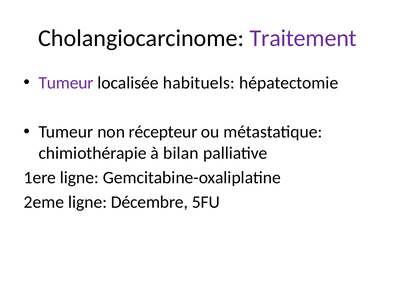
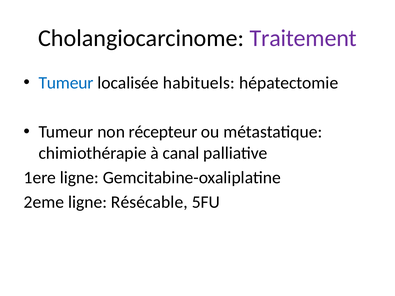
Tumeur colour: purple -> blue (66, 83)
bilan: bilan -> canal (181, 153)
Décembre: Décembre -> Résécable (149, 202)
